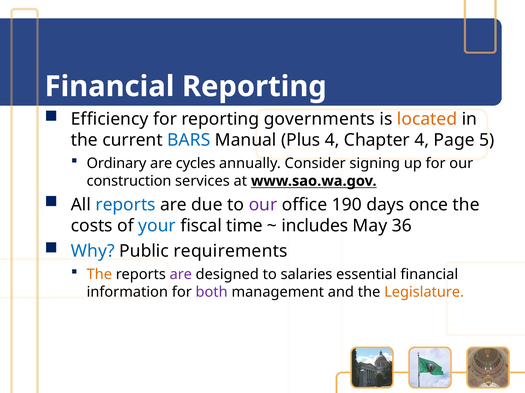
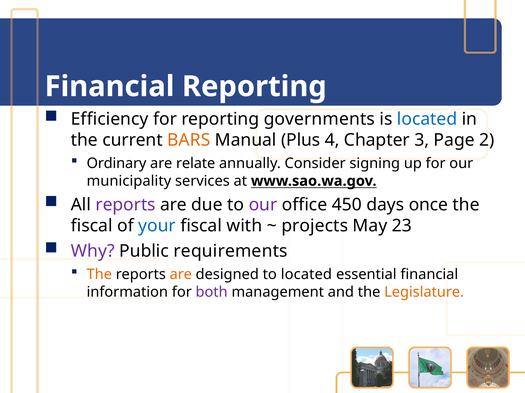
located colour: orange -> blue (427, 119)
BARS colour: blue -> orange (189, 140)
Chapter 4: 4 -> 3 (422, 140)
5: 5 -> 2 (487, 140)
cycles: cycles -> relate (196, 164)
construction: construction -> municipality (129, 181)
reports colour: blue -> purple (126, 205)
190: 190 -> 450 (347, 205)
costs: costs -> fiscal (92, 226)
time: time -> with (244, 226)
includes: includes -> projects (315, 226)
36: 36 -> 23 (402, 226)
Why colour: blue -> purple (93, 252)
are colour: purple -> orange (181, 275)
to salaries: salaries -> located (306, 275)
